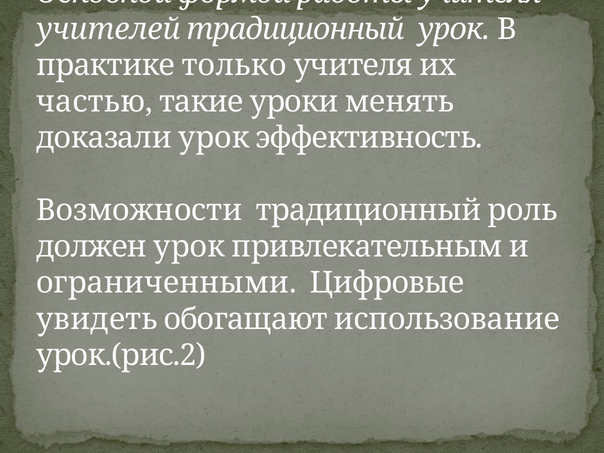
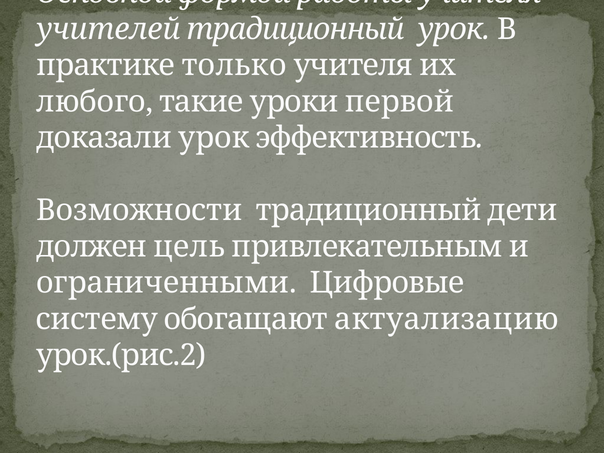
частью: частью -> любого (95, 102)
менять: менять -> первой (399, 102)
роль: роль -> дети (522, 210)
должен урок: урок -> цель (189, 247)
увидеть: увидеть -> систему (97, 319)
использование: использование -> актуализацию (447, 319)
